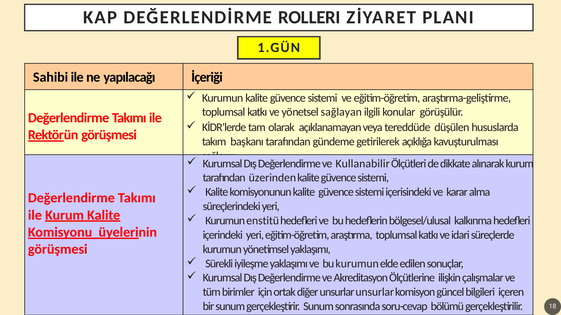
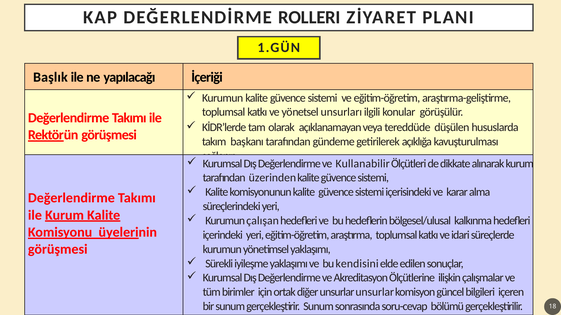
Sahibi: Sahibi -> Başlık (50, 77)
sağlayan: sağlayan -> unsurları (341, 112)
enstitü: enstitü -> çalışan (263, 221)
bu kurumun: kurumun -> kendisini (357, 264)
